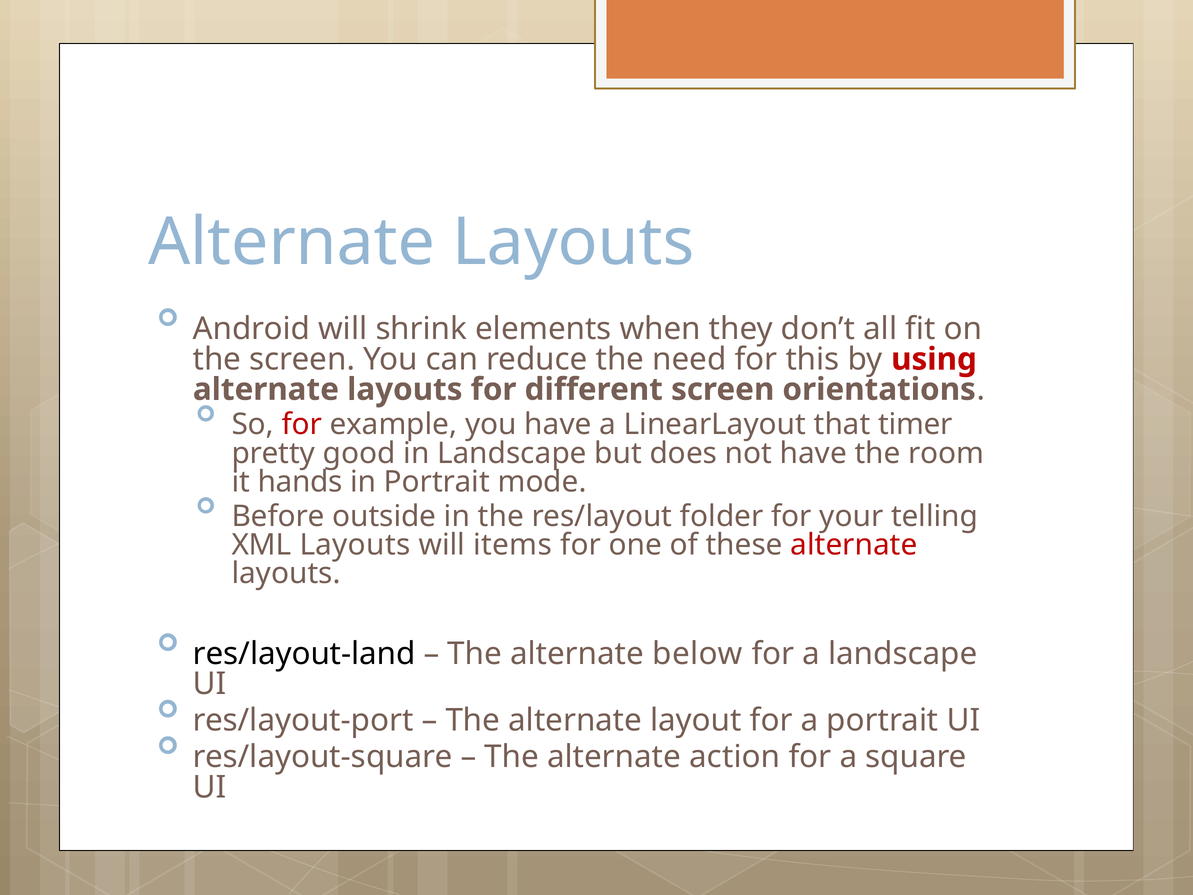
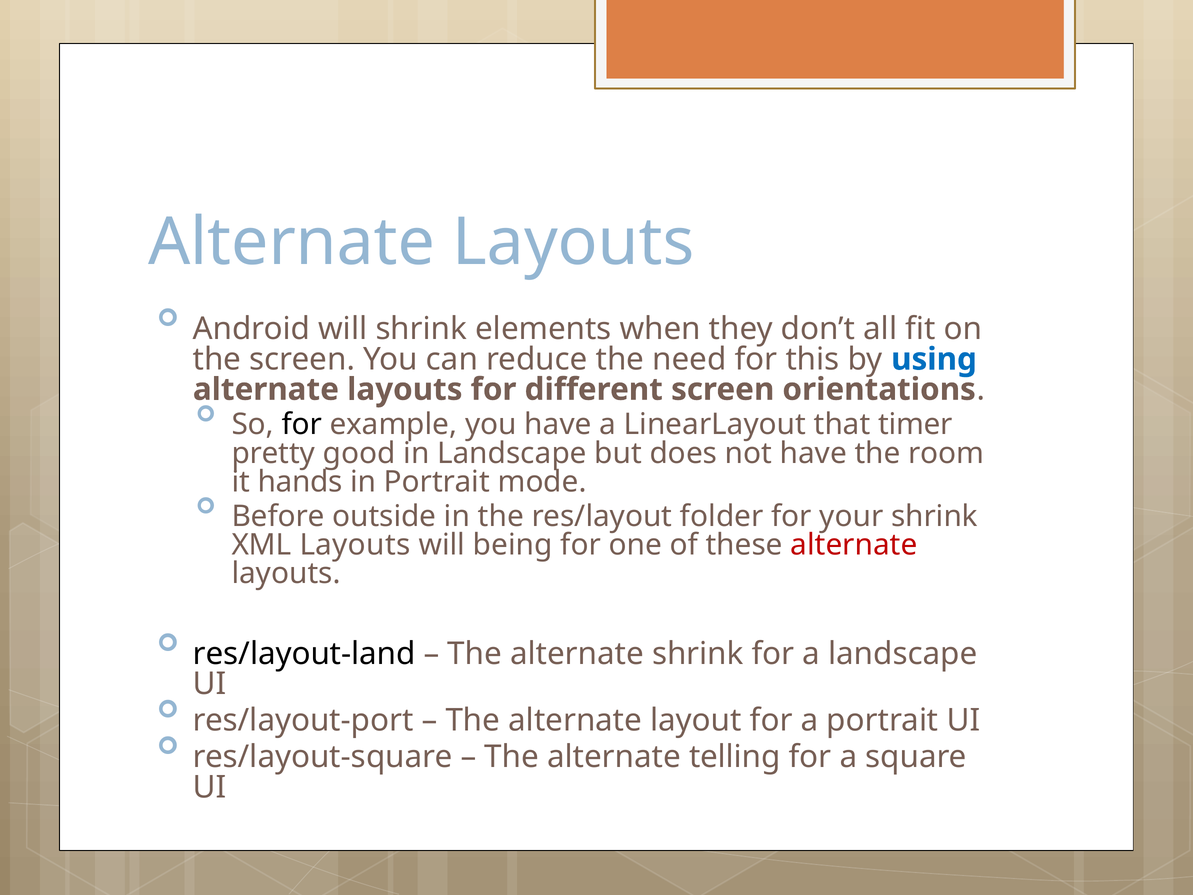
using colour: red -> blue (934, 359)
for colour: red -> black (302, 424)
your telling: telling -> shrink (934, 516)
items: items -> being (513, 545)
alternate below: below -> shrink (698, 654)
action: action -> telling (735, 757)
